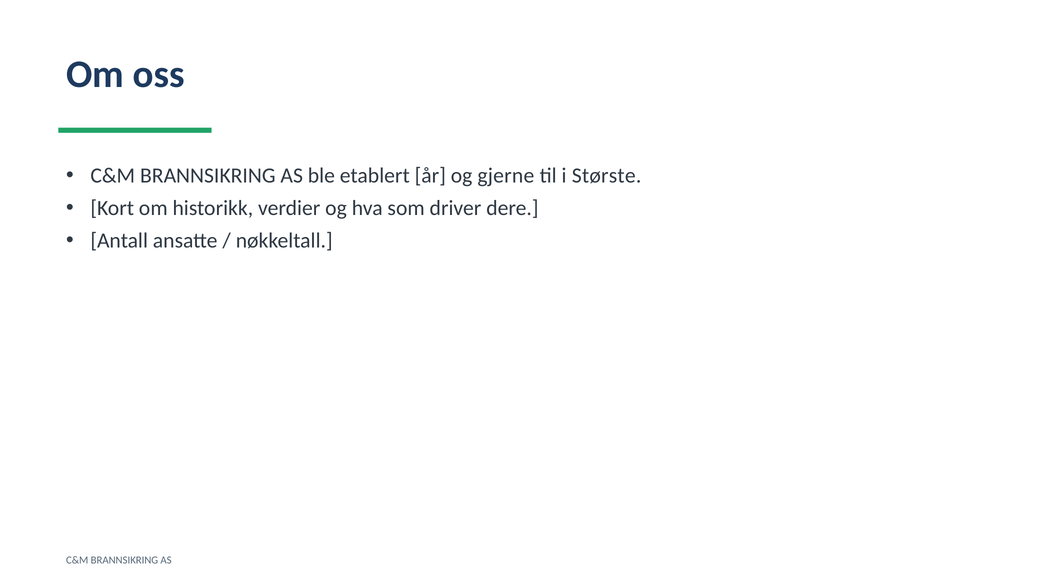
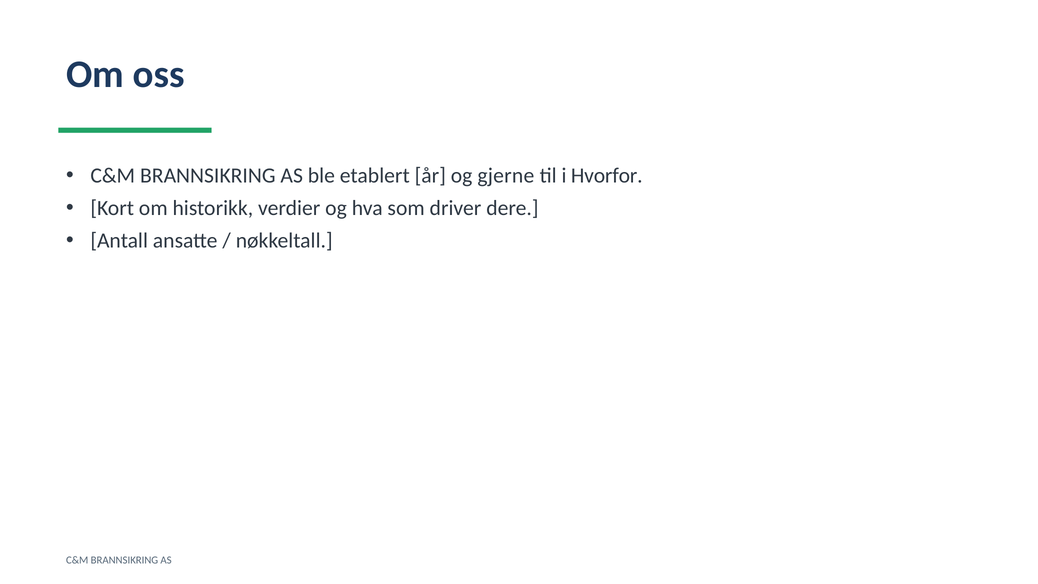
Største: Største -> Hvorfor (607, 176)
